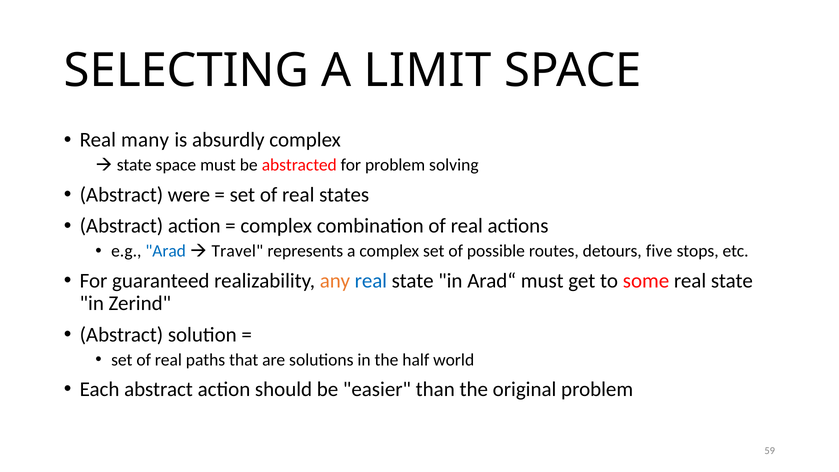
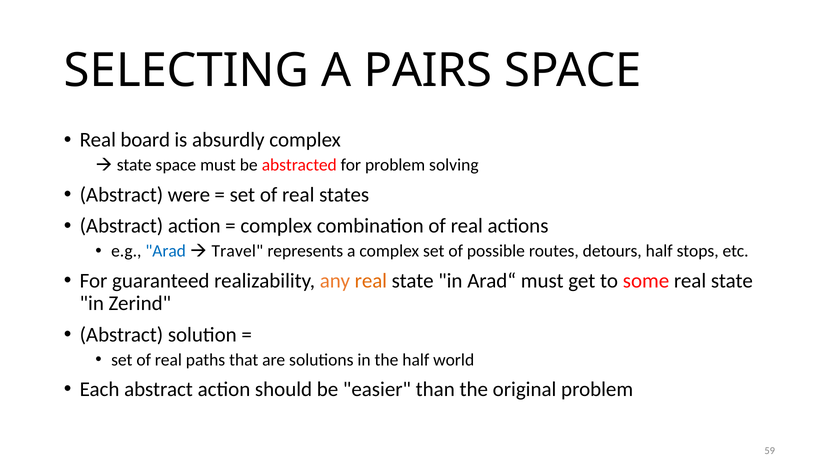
LIMIT: LIMIT -> PAIRS (428, 70)
many: many -> board (145, 140)
detours five: five -> half (659, 251)
real colour: blue -> orange (371, 281)
